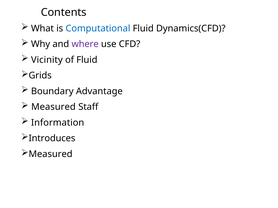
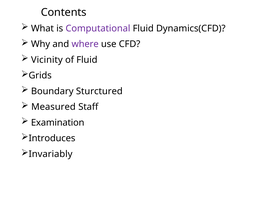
Computational colour: blue -> purple (98, 28)
Advantage: Advantage -> Sturctured (99, 91)
Information: Information -> Examination (58, 123)
Measured: Measured -> Invariably (51, 154)
